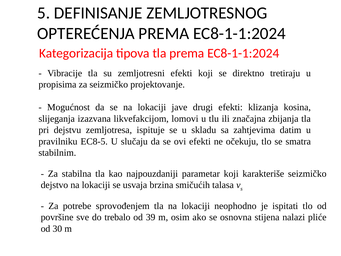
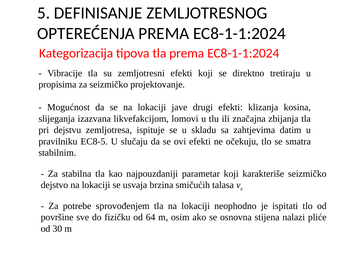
trebalo: trebalo -> fizičku (117, 217)
39: 39 -> 64 (151, 217)
